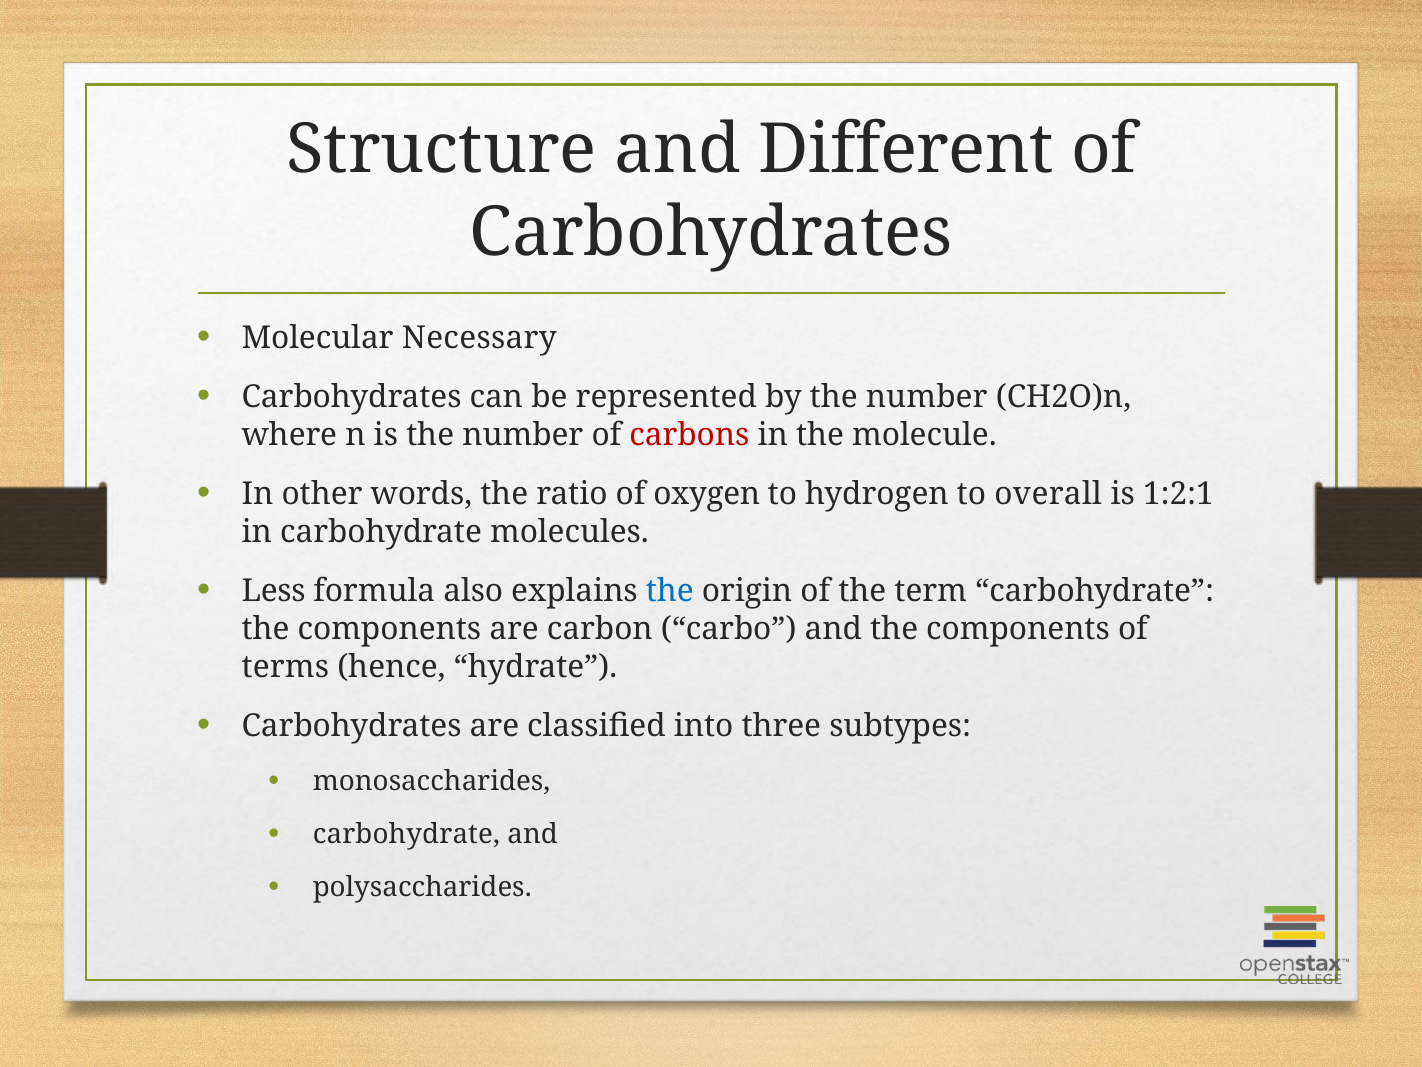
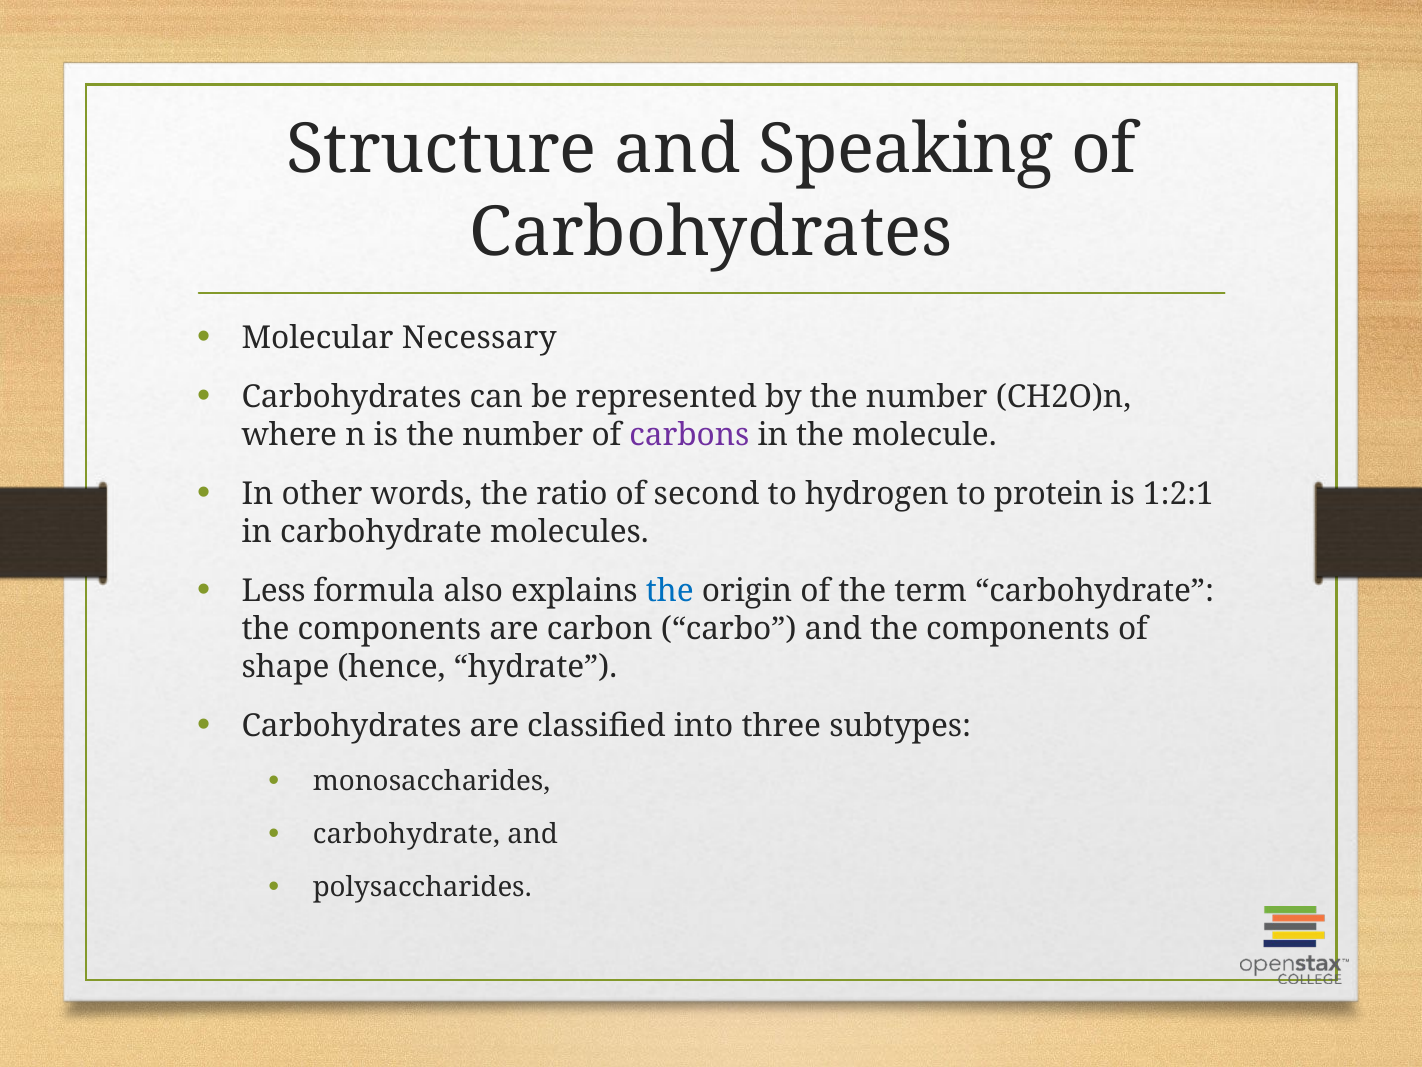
Different: Different -> Speaking (906, 150)
carbons colour: red -> purple (689, 435)
oxygen: oxygen -> second (707, 494)
overall: overall -> protein (1049, 494)
terms: terms -> shape (286, 667)
